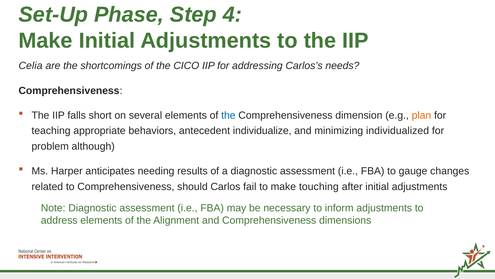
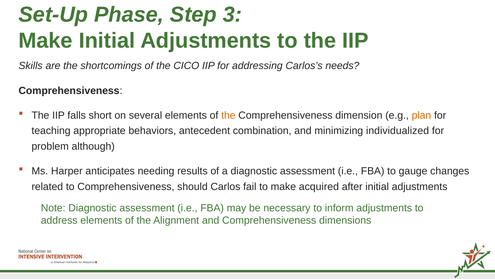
4: 4 -> 3 (232, 14)
Celia: Celia -> Skills (31, 66)
the colour: blue -> orange (228, 115)
individualize: individualize -> combination (262, 131)
touching: touching -> acquired (319, 186)
